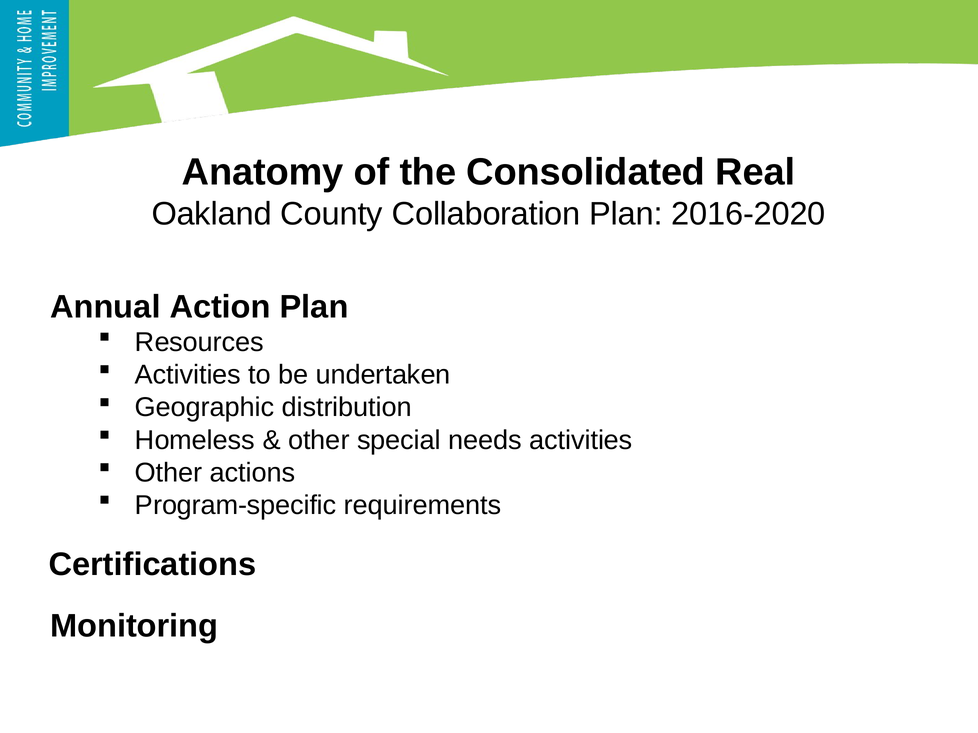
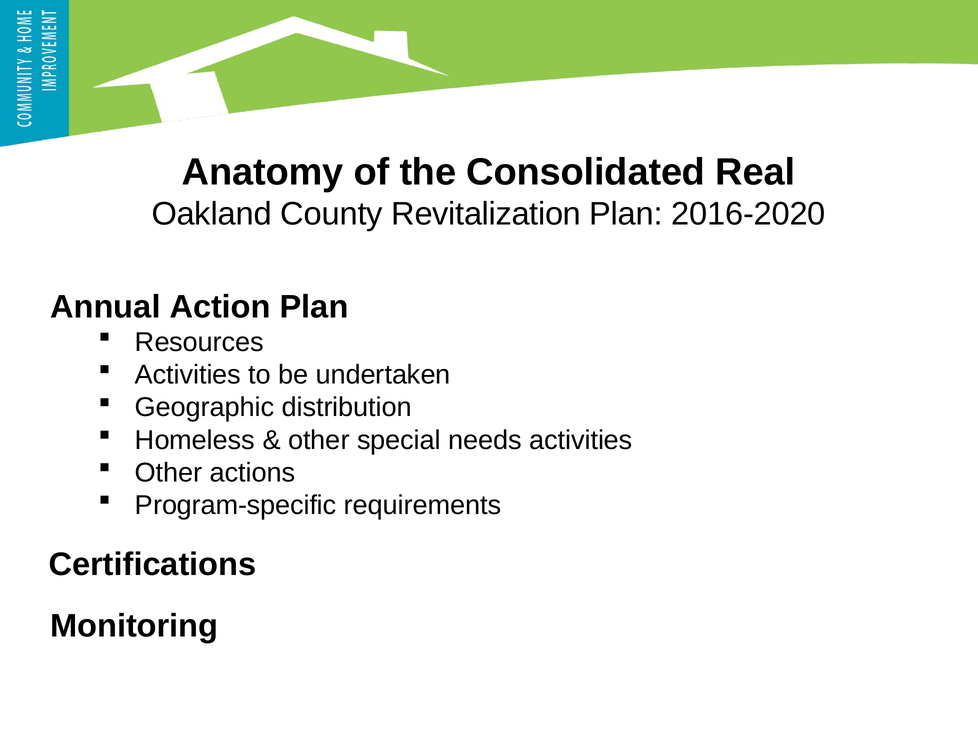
Collaboration: Collaboration -> Revitalization (486, 214)
